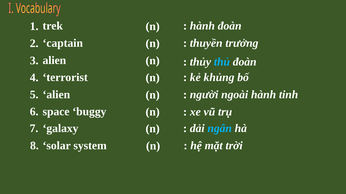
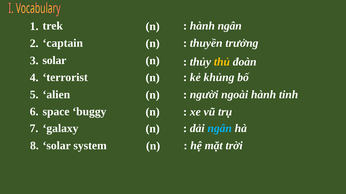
hành đoàn: đoàn -> ngân (230, 26)
alien: alien -> solar (54, 60)
thủ colour: light blue -> yellow (222, 62)
